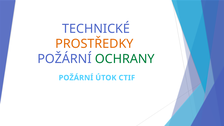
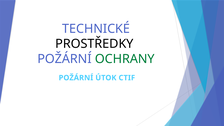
PROSTŘEDKY colour: orange -> black (94, 44)
